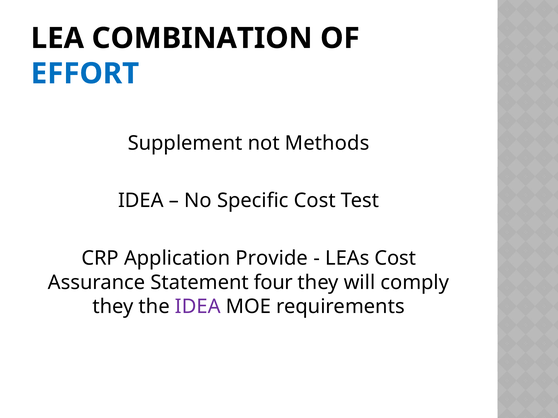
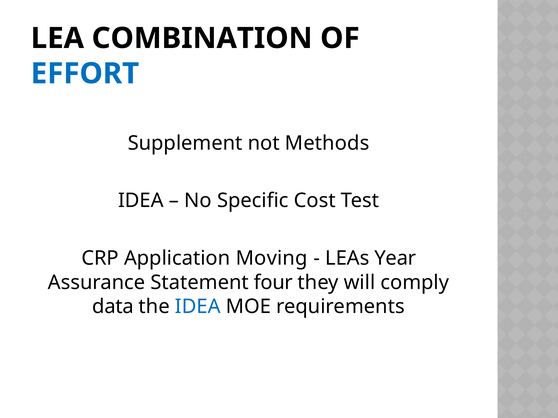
Provide: Provide -> Moving (272, 259)
LEAs Cost: Cost -> Year (395, 259)
they: they -> data (113, 307)
IDEA colour: purple -> blue (198, 307)
